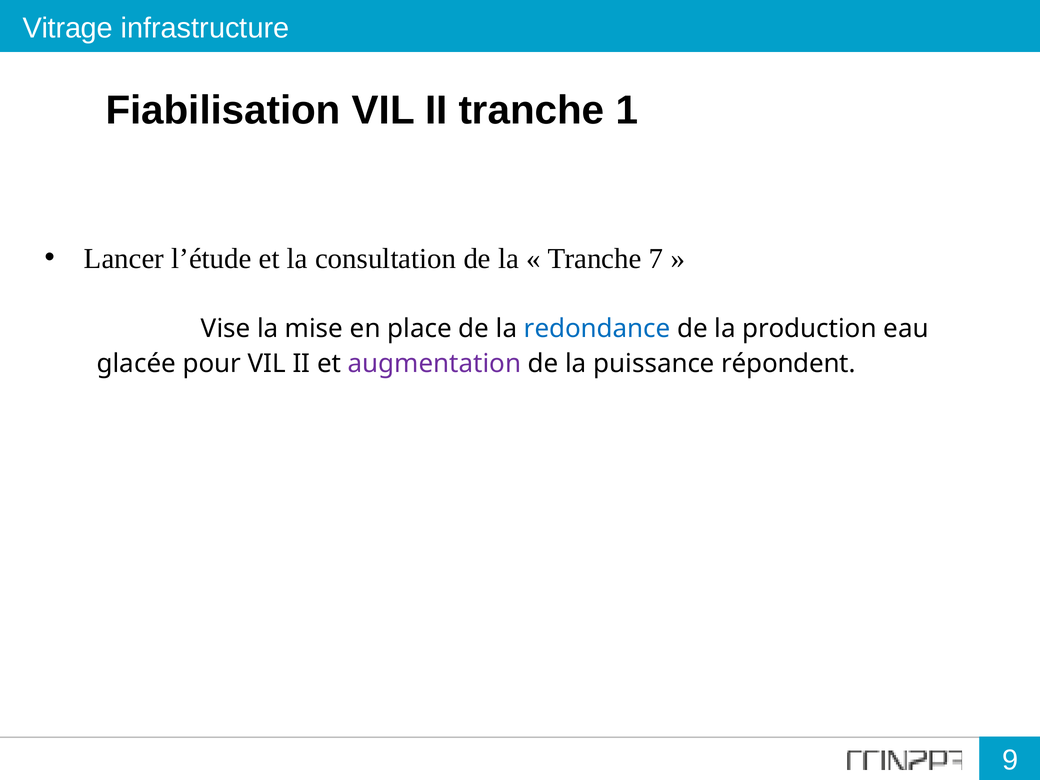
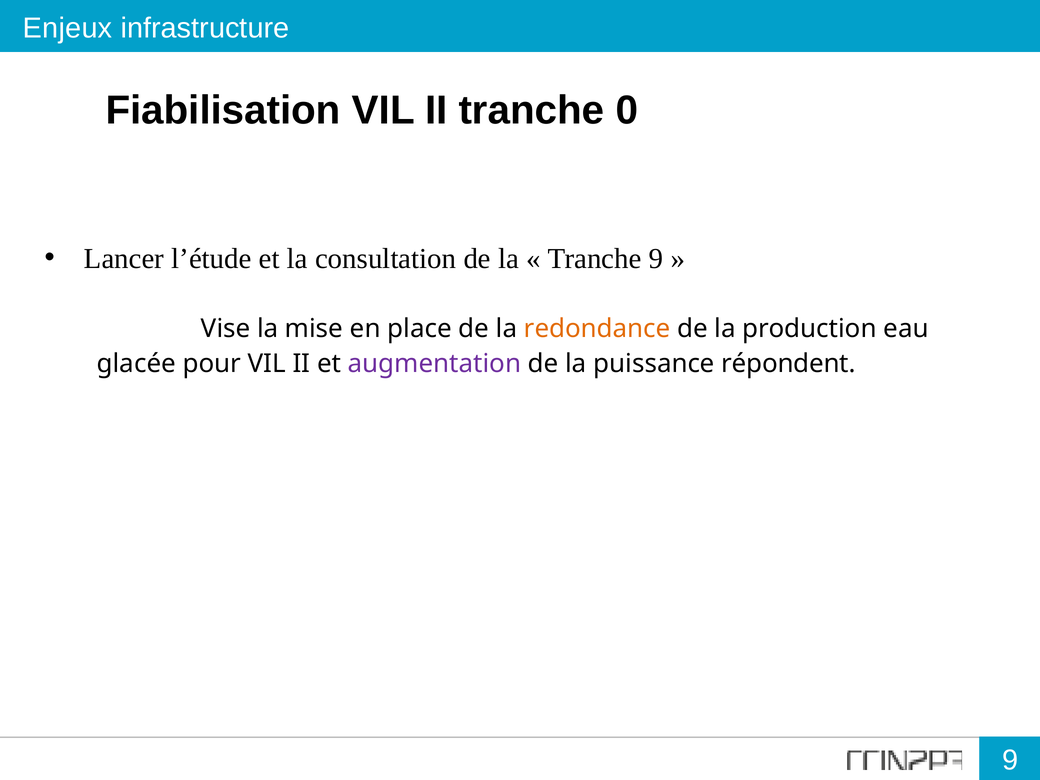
Vitrage: Vitrage -> Enjeux (68, 28)
1: 1 -> 0 (627, 110)
Tranche 7: 7 -> 9 (656, 258)
redondance colour: blue -> orange (597, 329)
